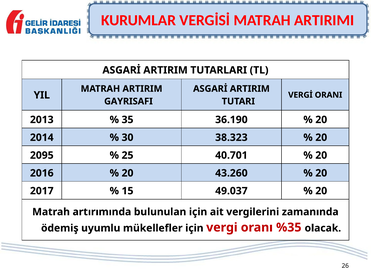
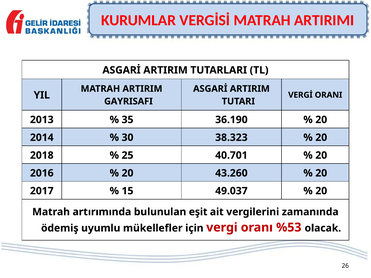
2095: 2095 -> 2018 (42, 155)
bulunulan için: için -> eşit (198, 212)
%35: %35 -> %53 (289, 228)
